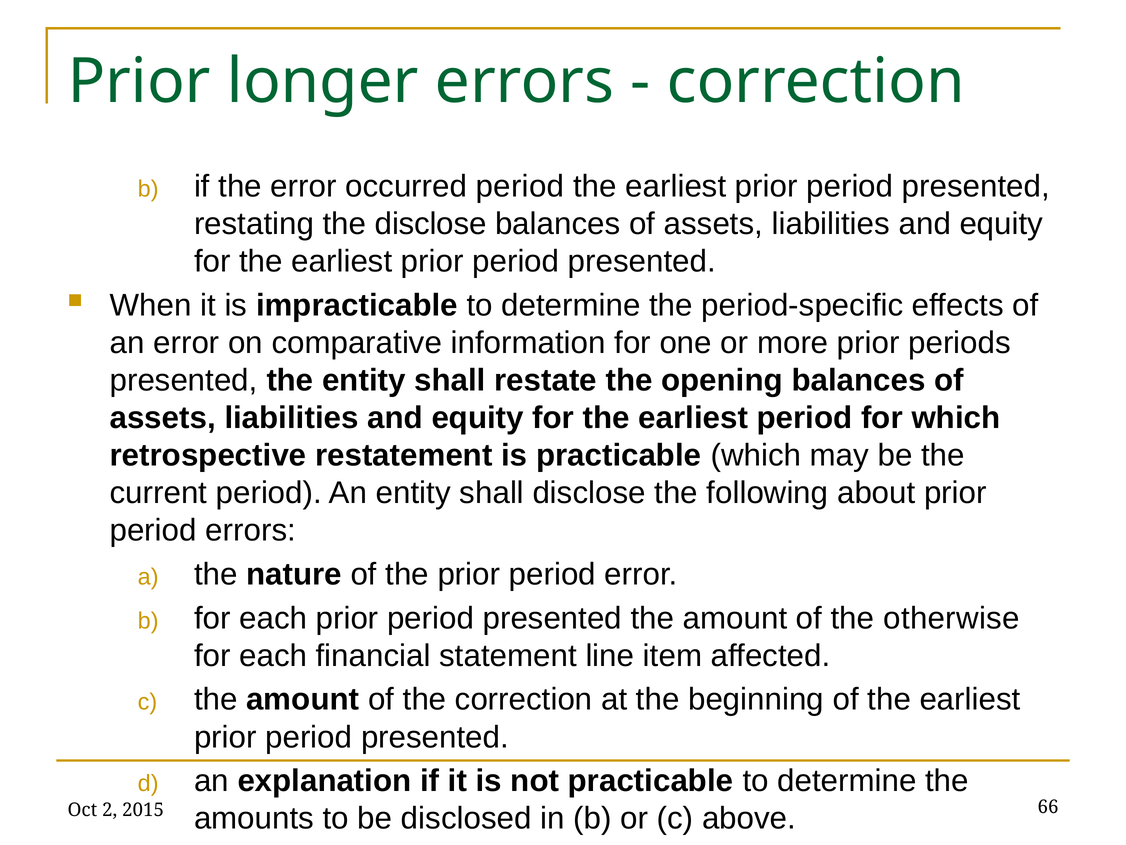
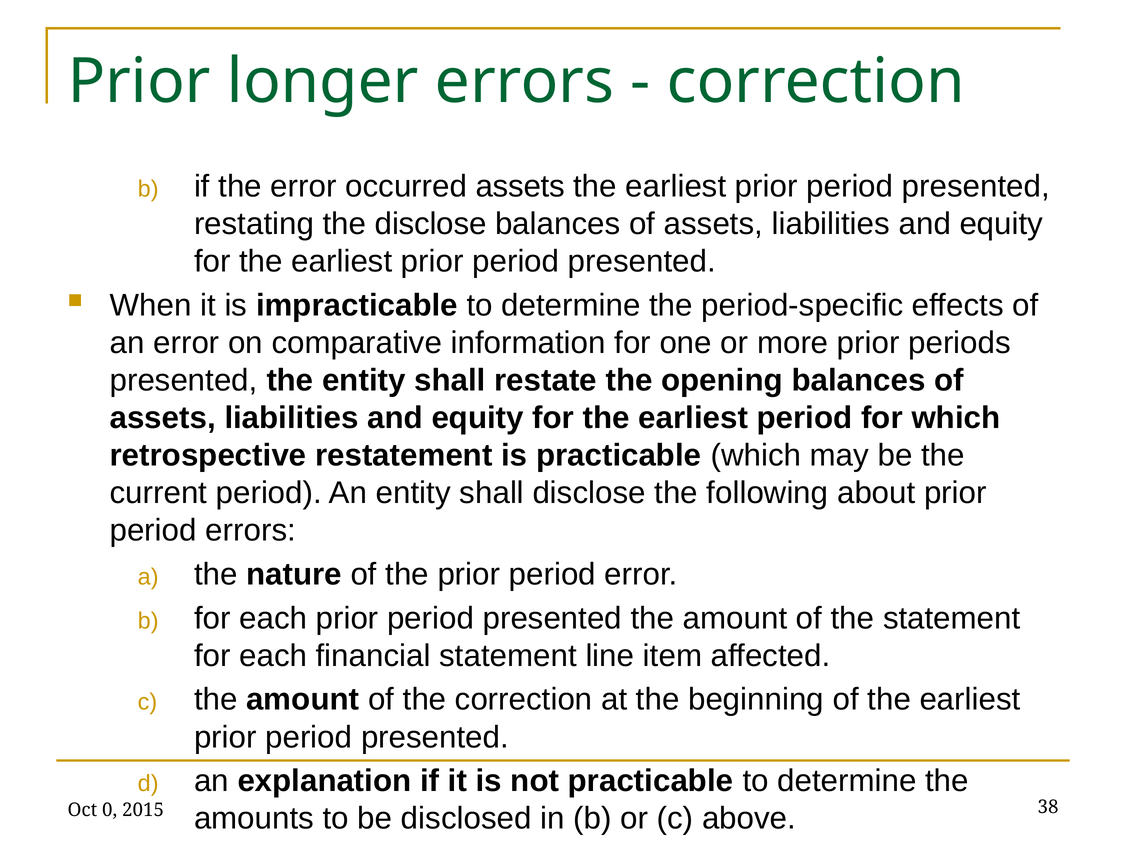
occurred period: period -> assets (520, 186)
the otherwise: otherwise -> statement (952, 618)
2: 2 -> 0 (110, 809)
66: 66 -> 38 (1048, 806)
